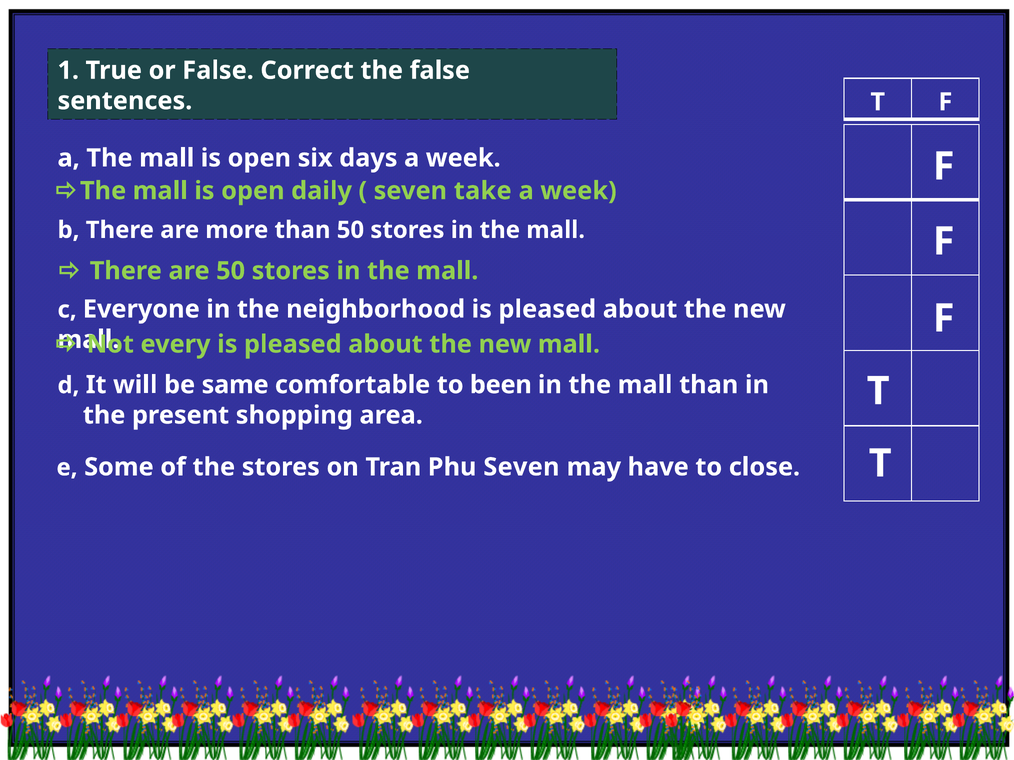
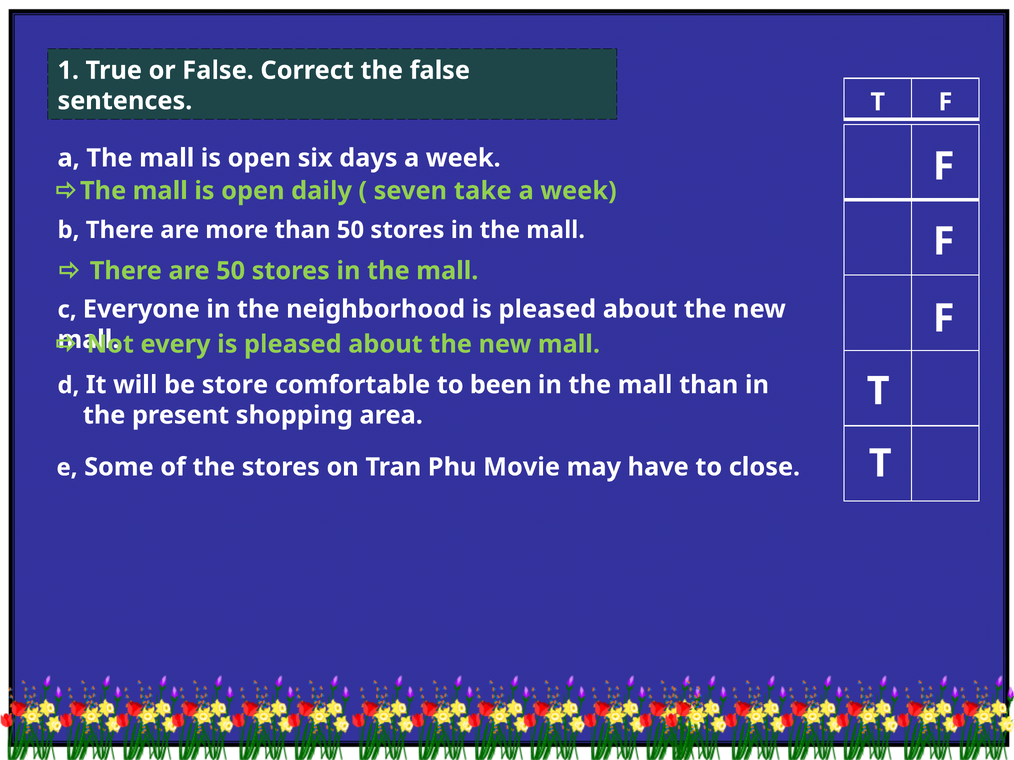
same: same -> store (235, 385)
Phu Seven: Seven -> Movie (522, 467)
